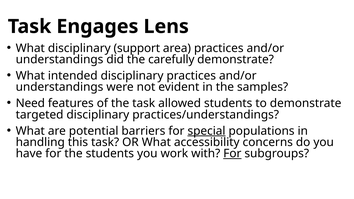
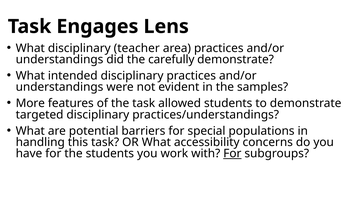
support: support -> teacher (137, 48)
Need: Need -> More (30, 103)
special underline: present -> none (207, 131)
